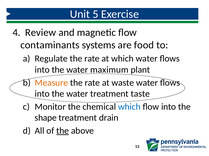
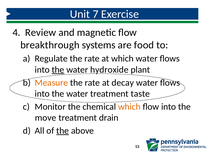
5: 5 -> 7 (96, 14)
contaminants: contaminants -> breakthrough (50, 45)
the underline: none -> present (58, 70)
maximum: maximum -> hydroxide (109, 70)
waste: waste -> decay (123, 83)
which colour: blue -> orange (129, 107)
shape: shape -> move (46, 118)
